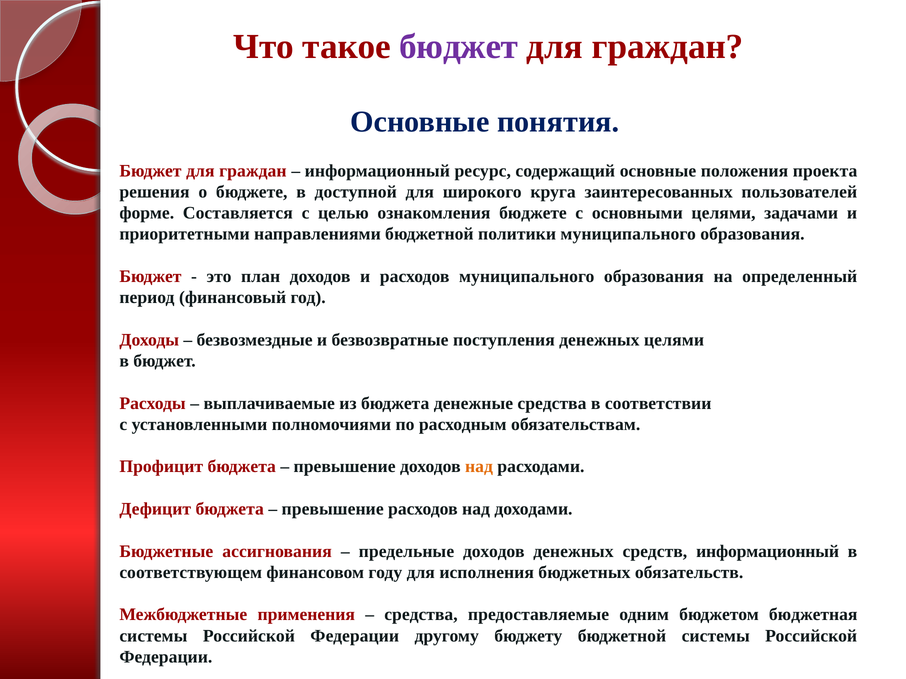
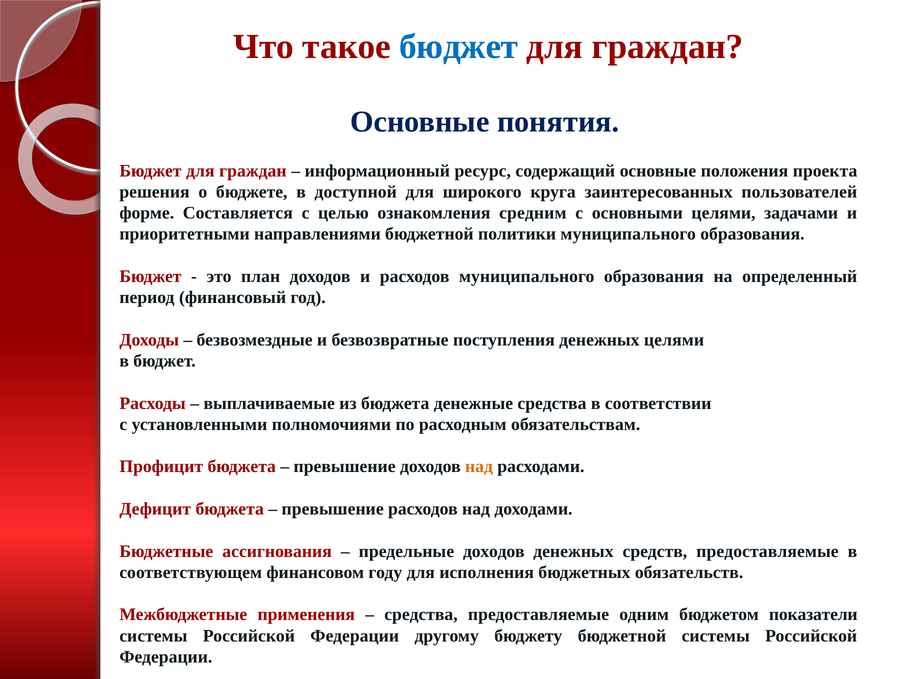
бюджет colour: purple -> blue (459, 47)
ознакомления бюджете: бюджете -> средним (533, 213)
средств информационный: информационный -> предоставляемые (767, 552)
бюджетная: бюджетная -> показатели (813, 615)
